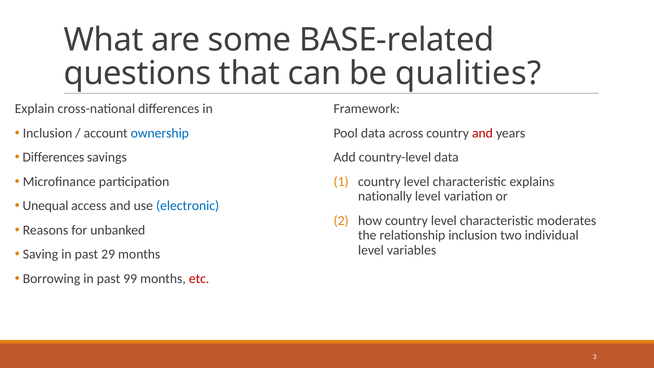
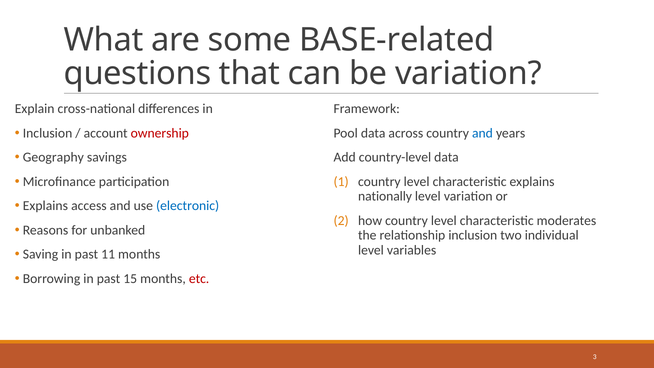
be qualities: qualities -> variation (468, 73)
ownership colour: blue -> red (160, 133)
and colour: red -> blue (482, 133)
Differences: Differences -> Geography (53, 157)
Unequal: Unequal -> Explains (45, 206)
29: 29 -> 11 (108, 254)
99: 99 -> 15 (130, 279)
